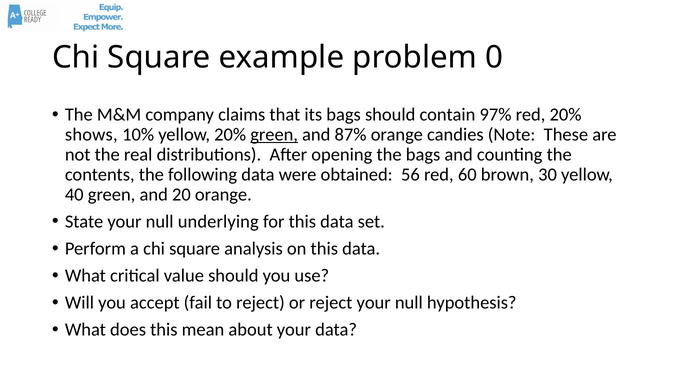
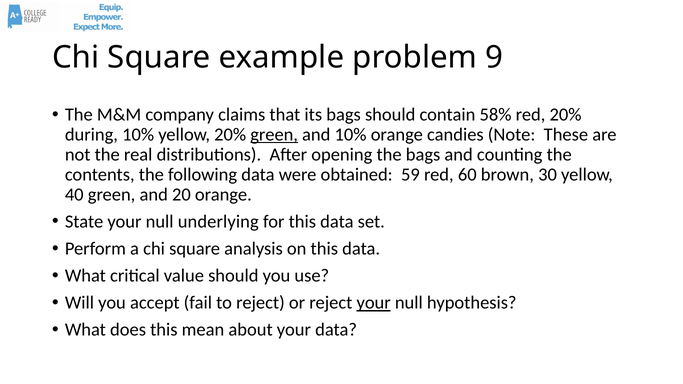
0: 0 -> 9 (494, 57)
97%: 97% -> 58% (496, 115)
shows: shows -> during (91, 135)
and 87%: 87% -> 10% (351, 135)
56: 56 -> 59 (410, 175)
your underline: none -> present (374, 303)
